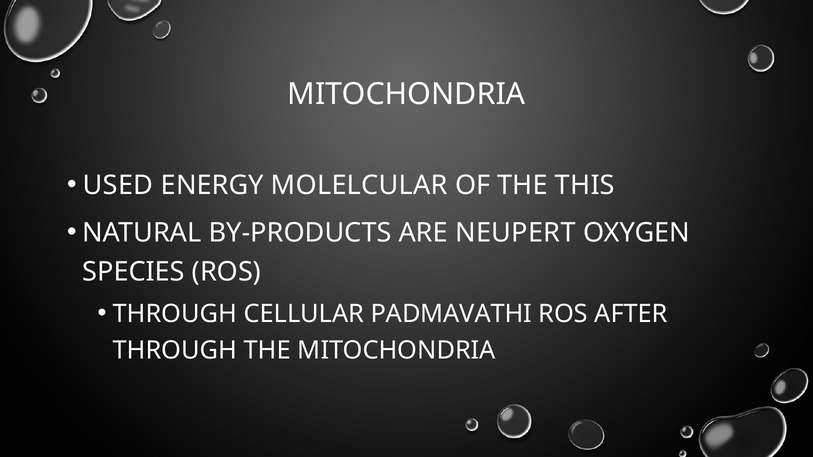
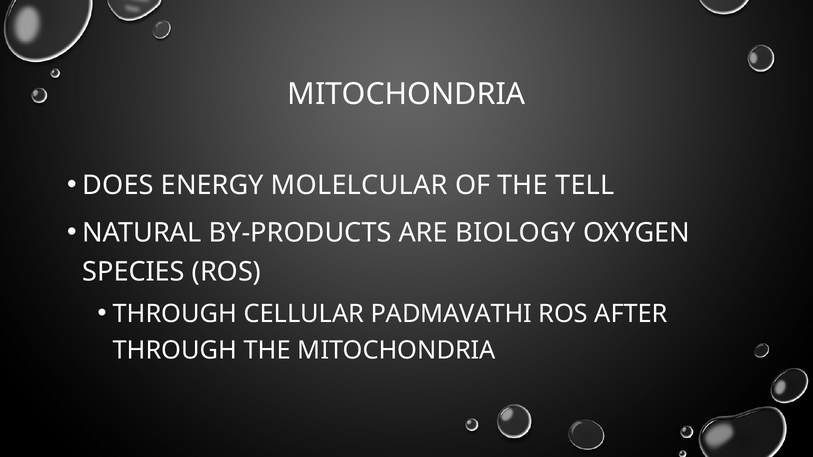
USED: USED -> DOES (118, 186)
THIS: THIS -> TELL (585, 186)
NEUPERT: NEUPERT -> BIOLOGY (515, 233)
